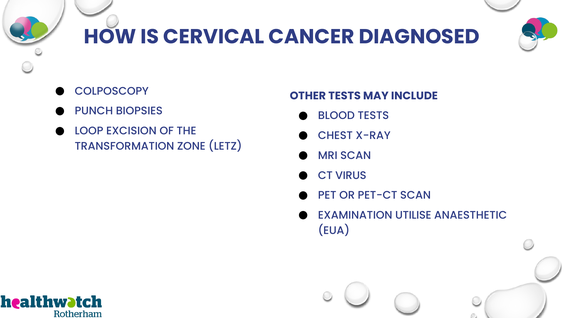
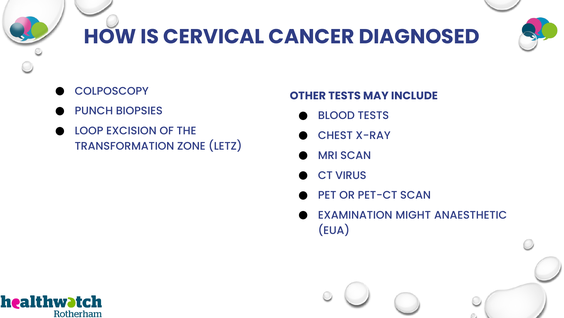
UTILISE: UTILISE -> MIGHT (413, 215)
